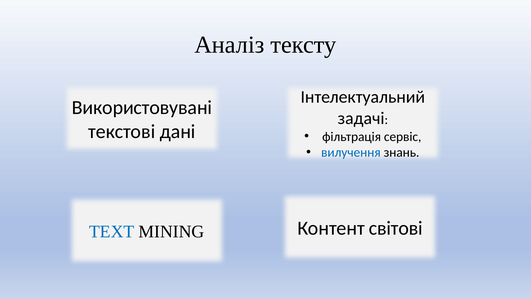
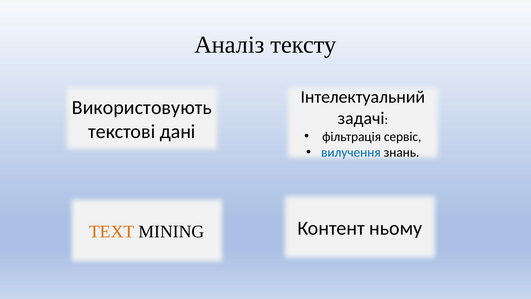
Використовувані: Використовувані -> Використовують (142, 108)
світові: світові -> ньому (396, 228)
TEXT colour: blue -> orange (112, 231)
